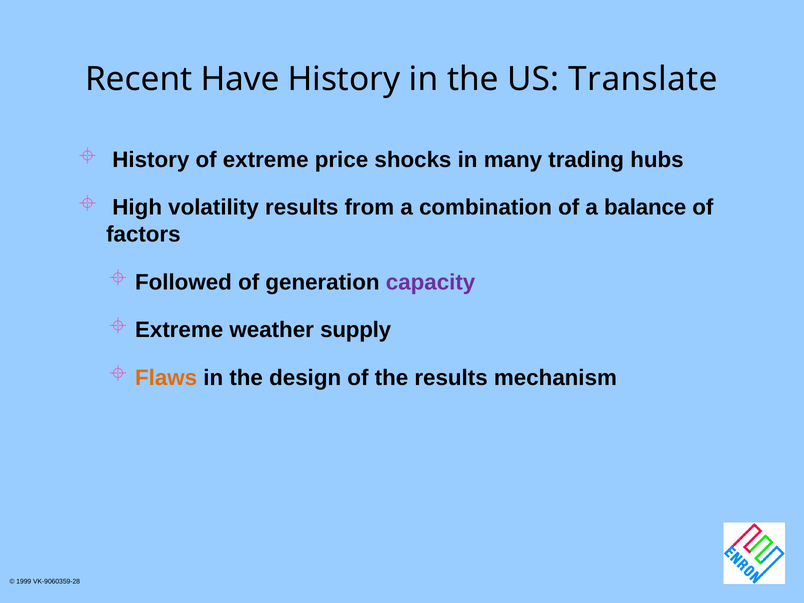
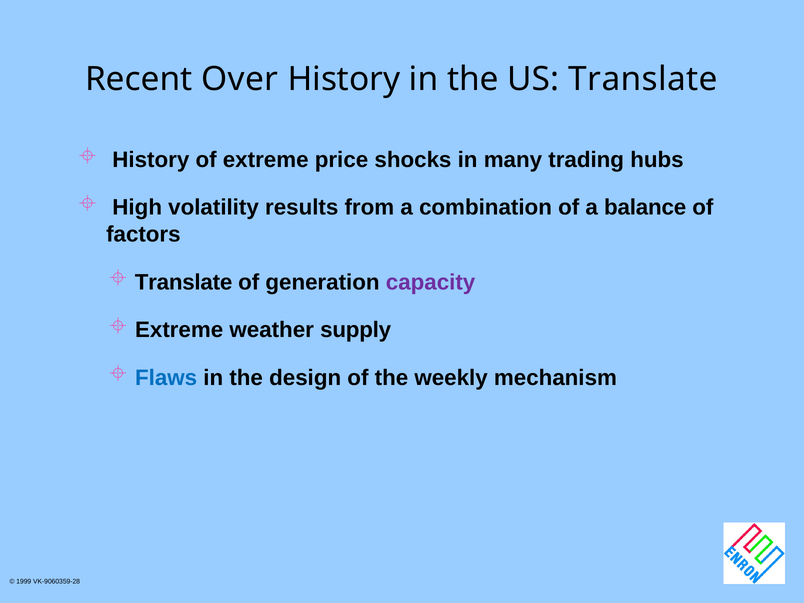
Have: Have -> Over (240, 79)
Followed: Followed -> Translate (184, 282)
Flaws colour: orange -> blue (166, 378)
the results: results -> weekly (451, 378)
